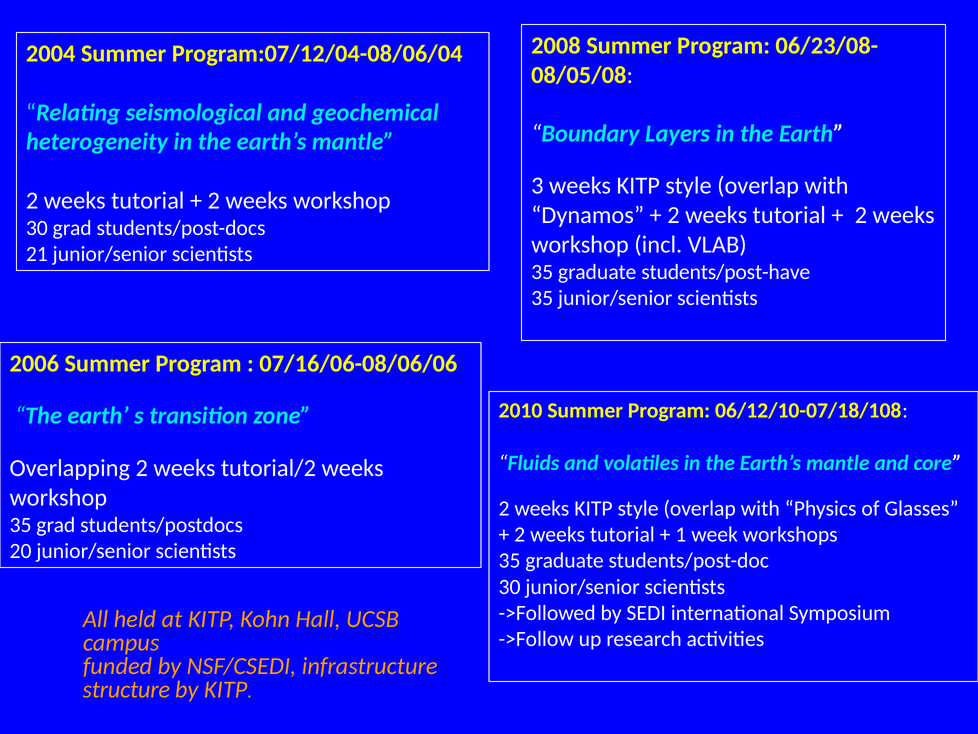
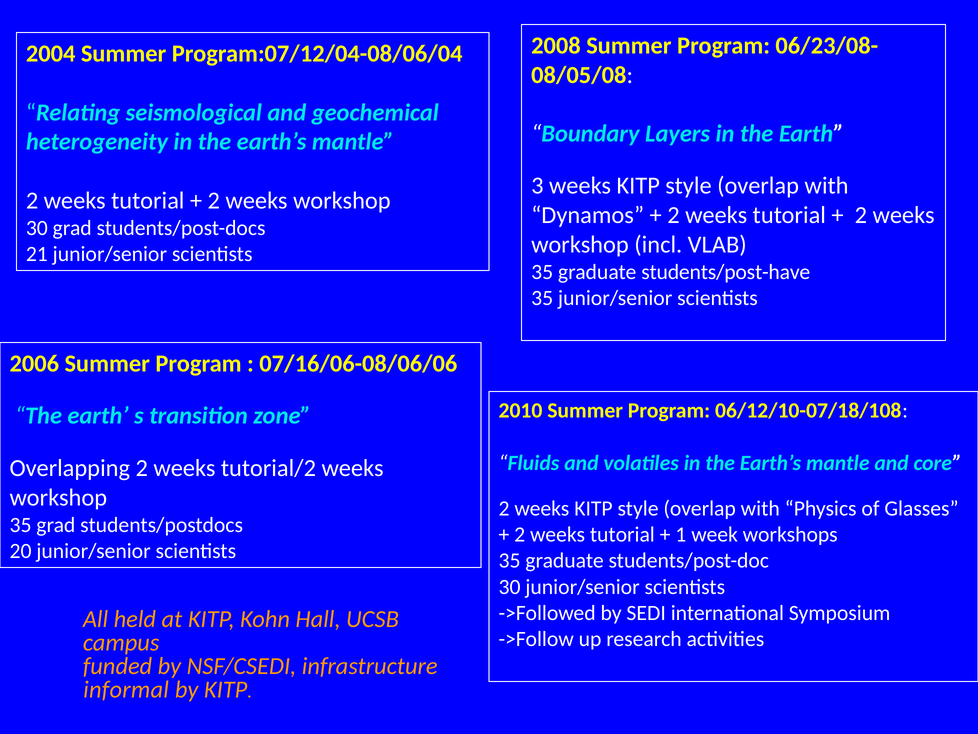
structure: structure -> informal (126, 689)
